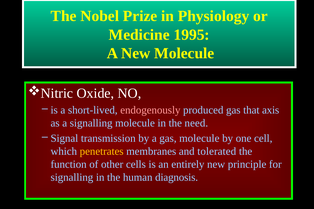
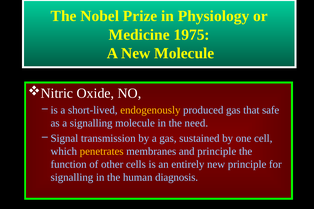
1995: 1995 -> 1975 (192, 35)
endogenously colour: pink -> yellow (150, 110)
axis: axis -> safe (271, 110)
gas molecule: molecule -> sustained (199, 139)
and tolerated: tolerated -> principle (217, 152)
